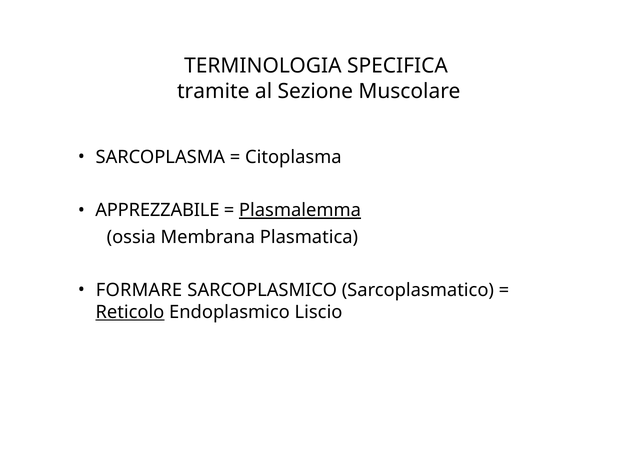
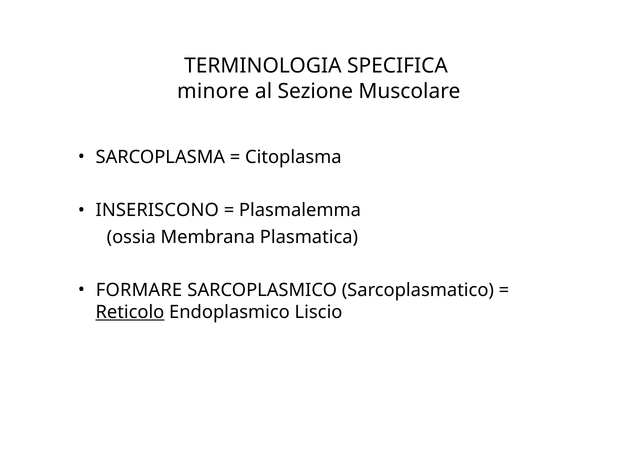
tramite: tramite -> minore (213, 91)
APPREZZABILE: APPREZZABILE -> INSERISCONO (157, 210)
Plasmalemma underline: present -> none (300, 210)
